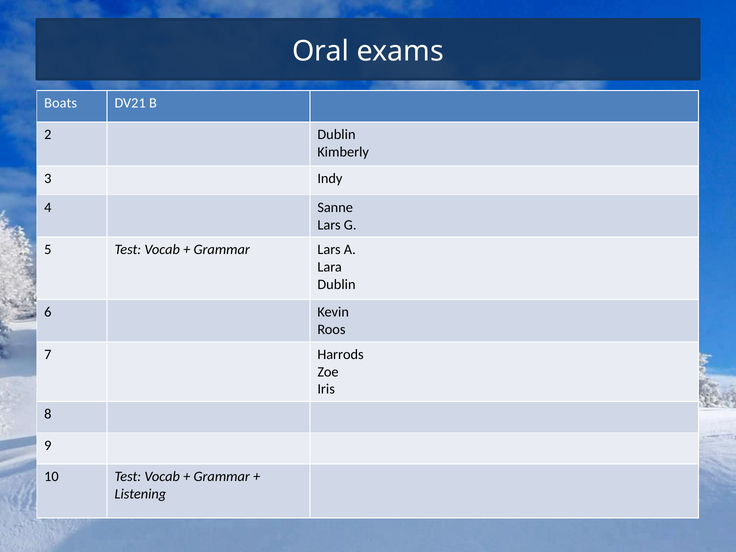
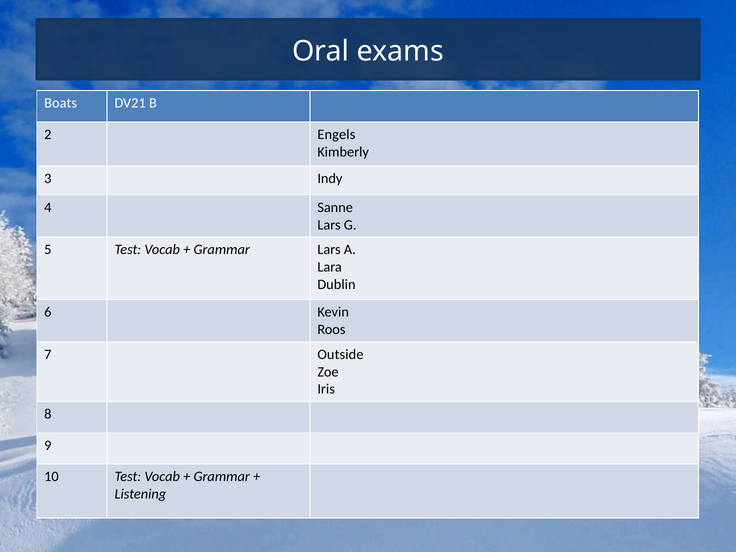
2 Dublin: Dublin -> Engels (336, 134)
Harrods: Harrods -> Outside (340, 354)
